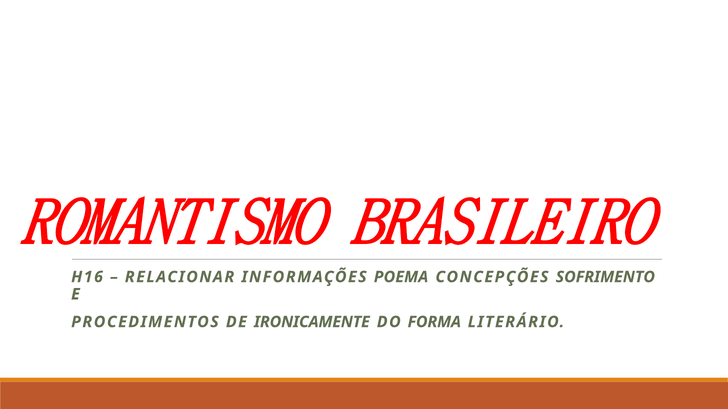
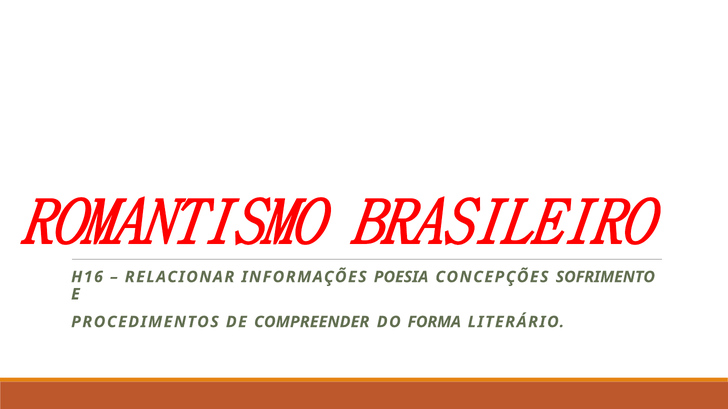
POEMA: POEMA -> POESIA (401, 277)
IRONICAMENTE: IRONICAMENTE -> COMPREENDER (312, 322)
